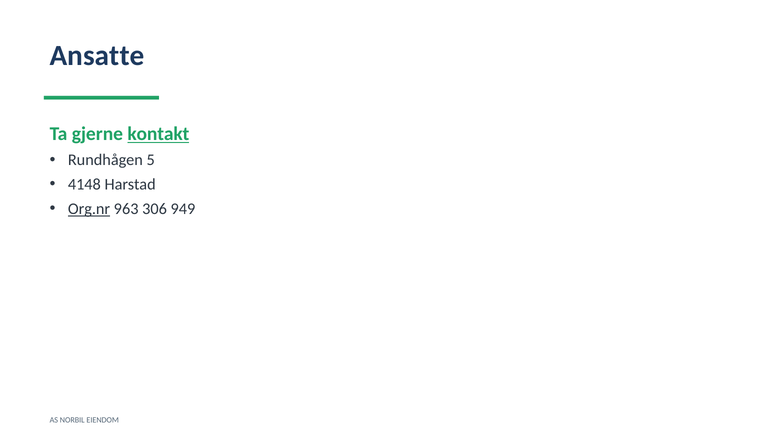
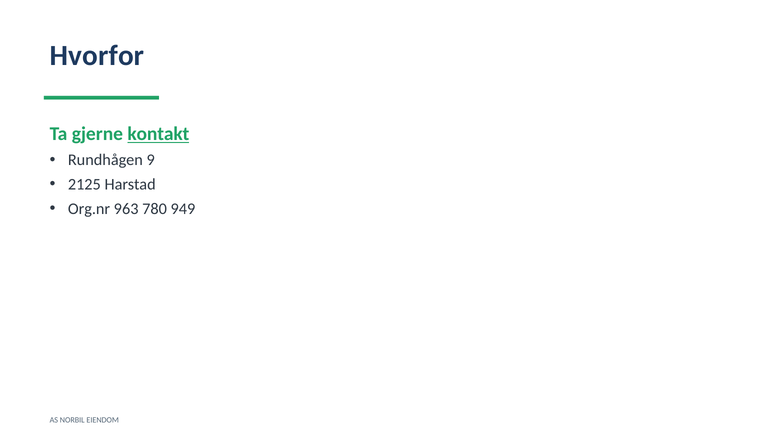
Ansatte: Ansatte -> Hvorfor (97, 56)
5: 5 -> 9 (151, 160)
4148: 4148 -> 2125 (84, 185)
Org.nr underline: present -> none (89, 209)
306: 306 -> 780 (155, 209)
